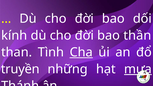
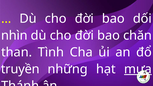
kính: kính -> nhìn (14, 35)
thần: thần -> chăn (138, 35)
Cha underline: present -> none (81, 52)
